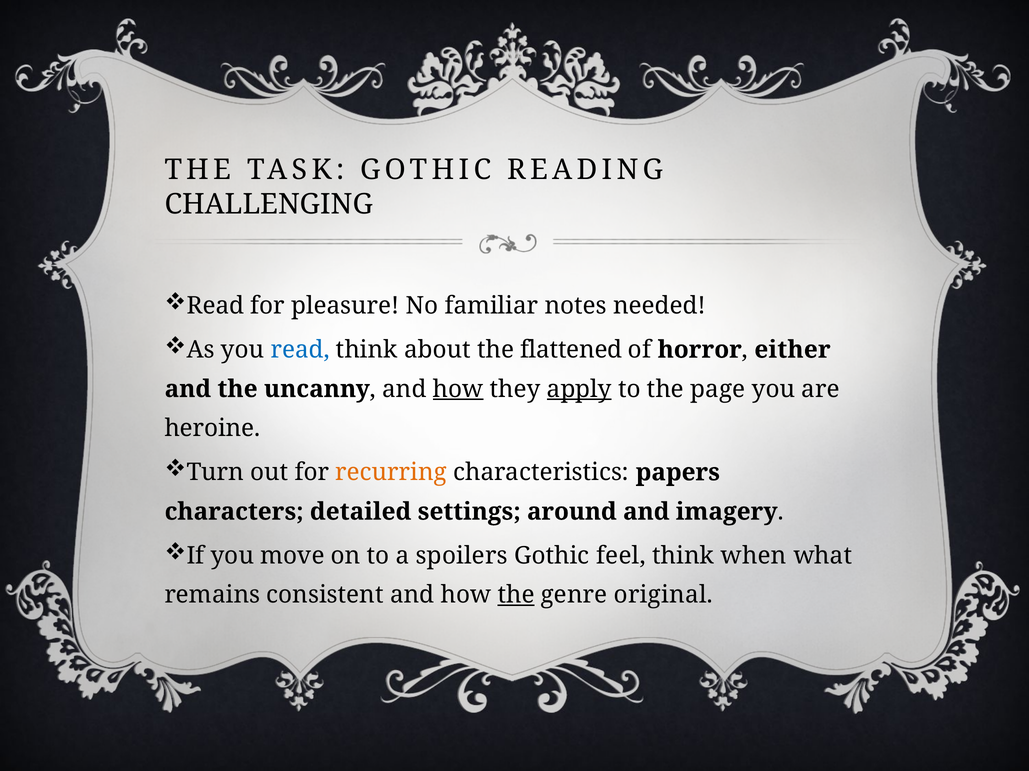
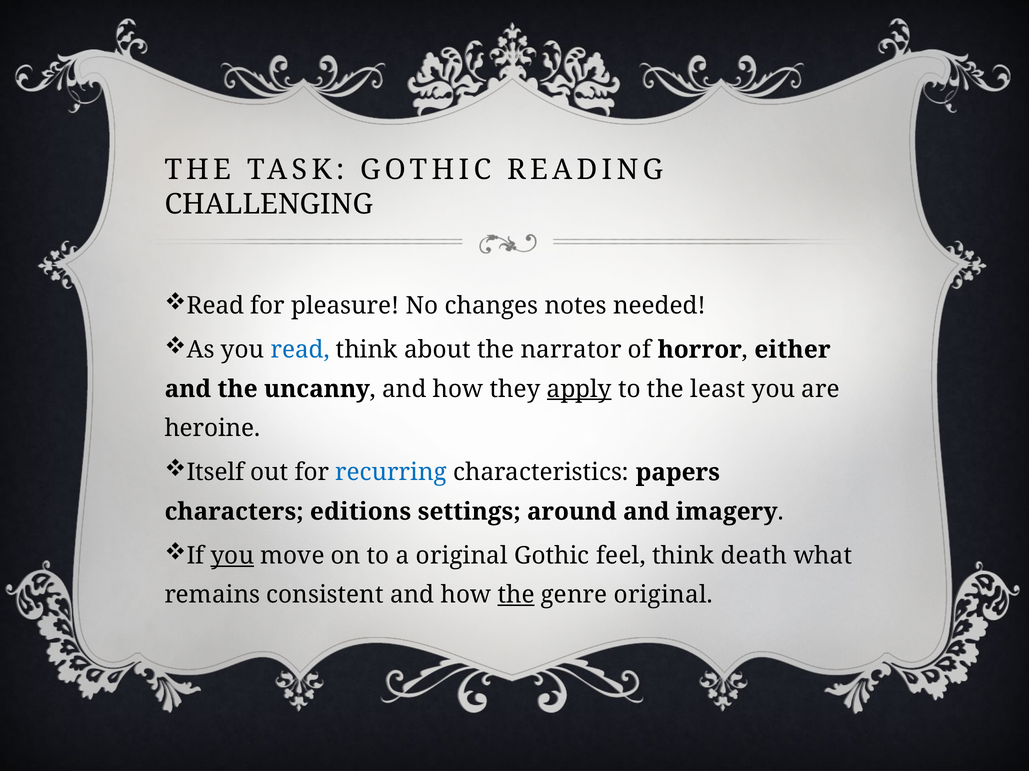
familiar: familiar -> changes (491, 306)
flattened: flattened -> narrator (571, 350)
how underline: present -> none (458, 389)
page: page -> least (718, 389)
Turn: Turn -> Itself (215, 473)
recurring colour: orange -> blue (391, 473)
detailed: detailed -> editions (361, 512)
you underline: none -> present (232, 556)
a spoilers: spoilers -> original (462, 556)
when: when -> death (754, 556)
